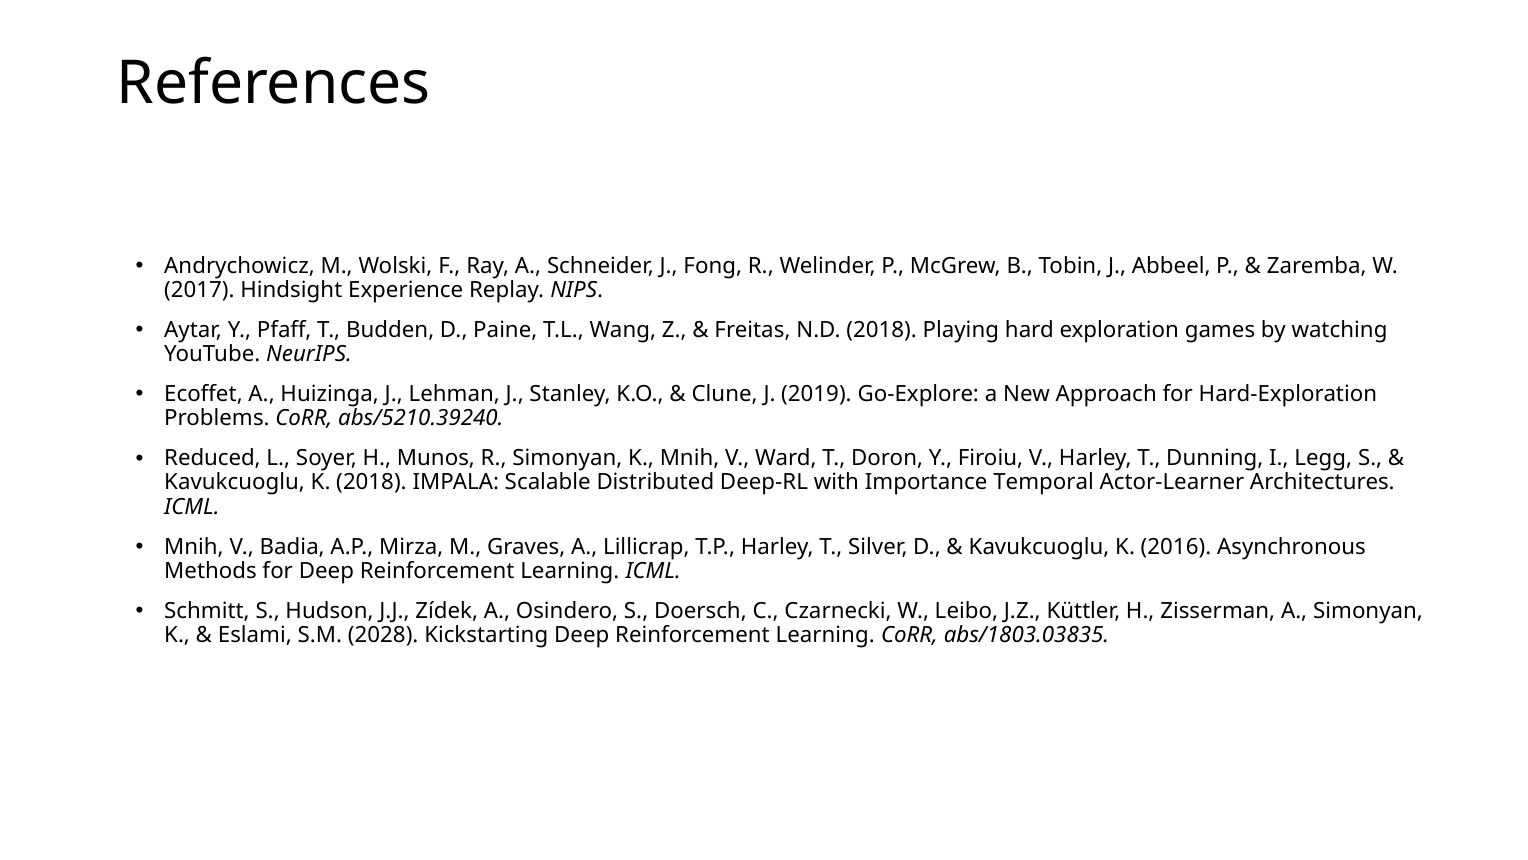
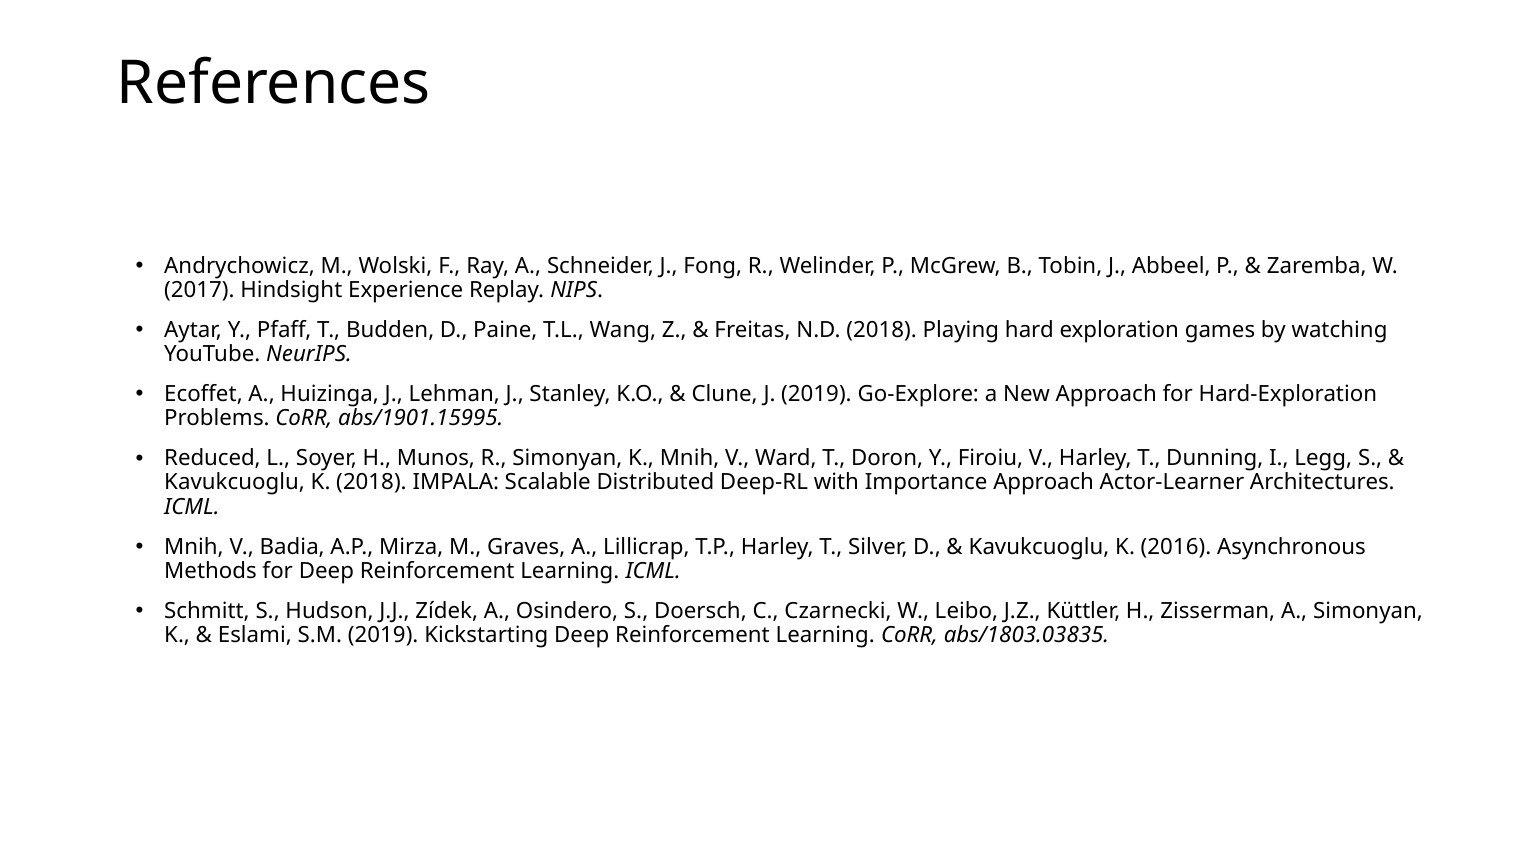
abs/5210.39240: abs/5210.39240 -> abs/1901.15995 (421, 418)
Importance Temporal: Temporal -> Approach (1044, 482)
S.M 2028: 2028 -> 2019 (383, 635)
